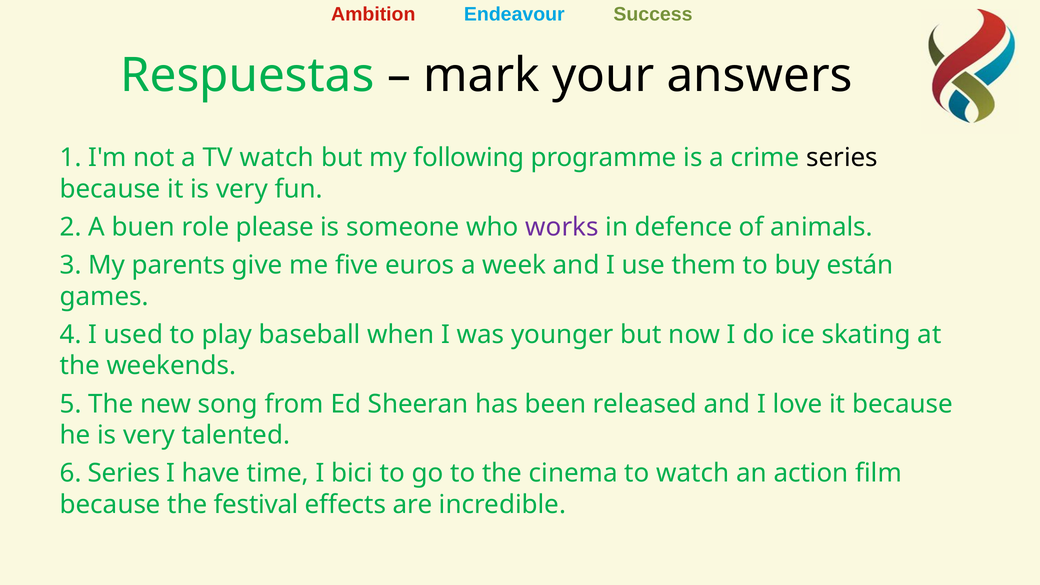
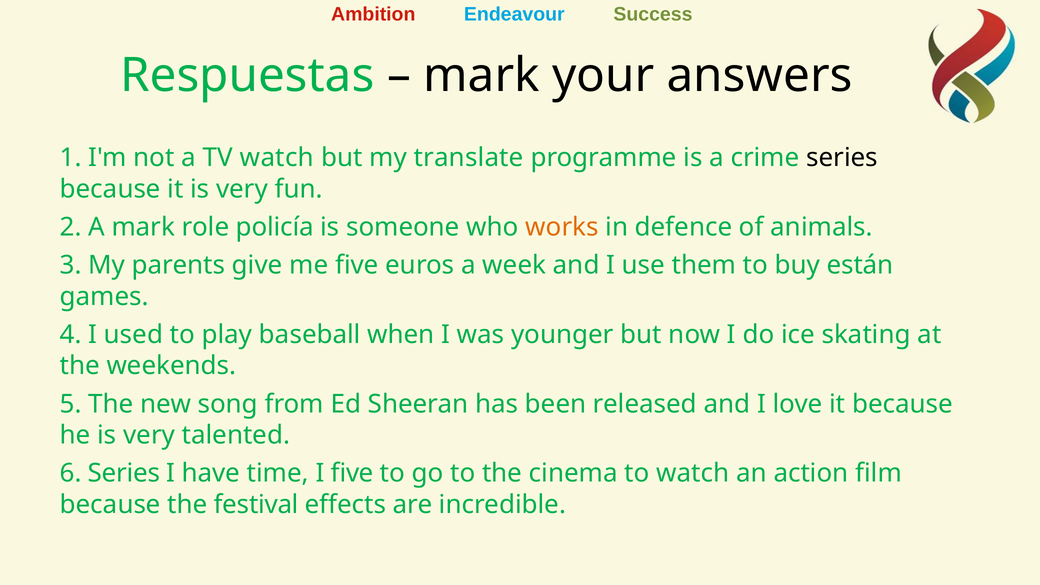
following: following -> translate (469, 158)
A buen: buen -> mark (143, 227)
please: please -> policía (275, 227)
works colour: purple -> orange (562, 227)
I bici: bici -> five (352, 473)
